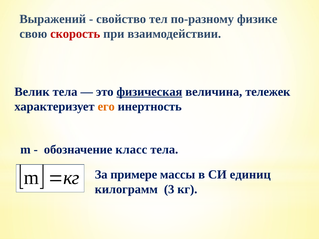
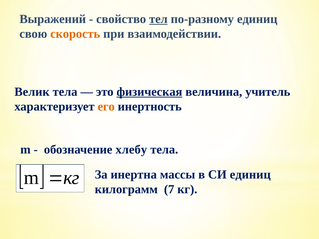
тел underline: none -> present (158, 19)
по-разному физике: физике -> единиц (257, 19)
скорость colour: red -> orange (75, 34)
тележек: тележек -> учитель (268, 92)
класс: класс -> хлебу (131, 150)
примере: примере -> инертна (134, 175)
3: 3 -> 7 (169, 190)
